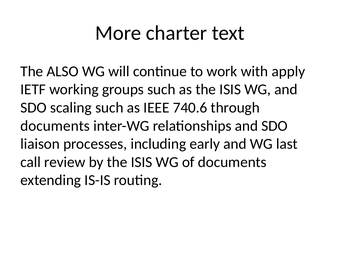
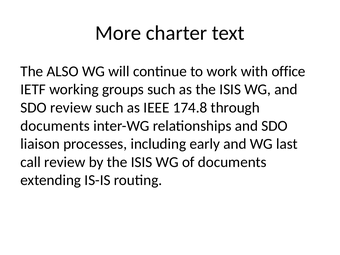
apply: apply -> office (288, 71)
SDO scaling: scaling -> review (71, 108)
740.6: 740.6 -> 174.8 (190, 108)
